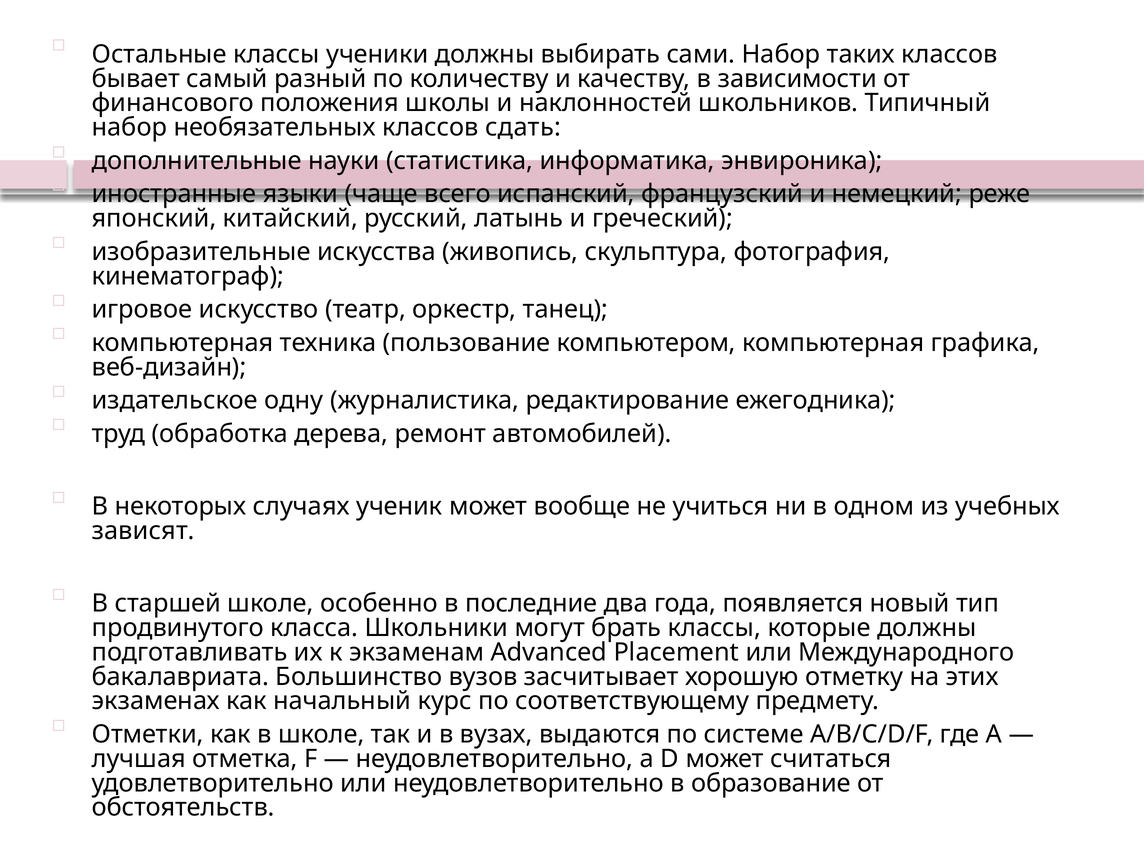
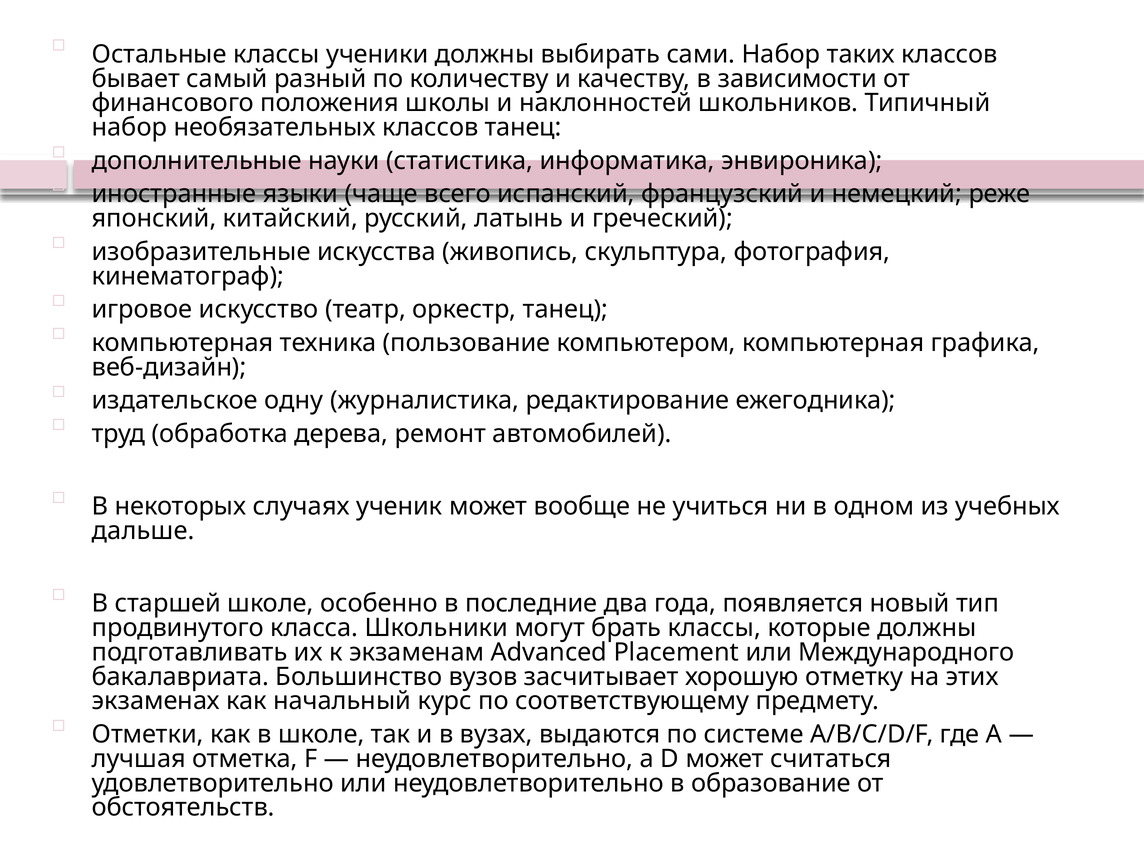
классов сдать: сдать -> танец (523, 128)
зависят: зависят -> дальше (143, 531)
